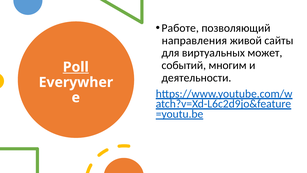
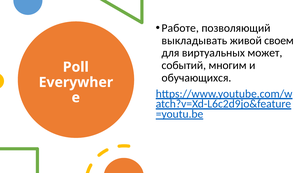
направления: направления -> выкладывать (194, 40)
сайты: сайты -> своем (279, 40)
Poll underline: present -> none (76, 67)
деятельности: деятельности -> обучающихся (196, 78)
